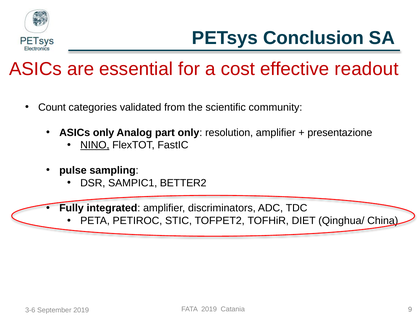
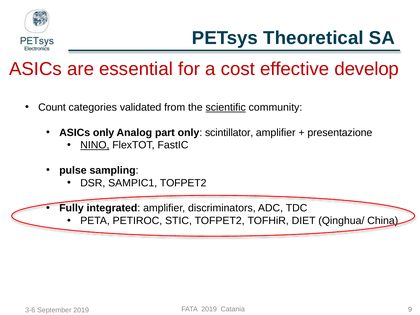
Conclusion: Conclusion -> Theoretical (313, 38)
readout: readout -> develop (367, 69)
scientific underline: none -> present (226, 107)
resolution: resolution -> scintillator (229, 133)
SAMPIC1 BETTER2: BETTER2 -> TOFPET2 (183, 183)
